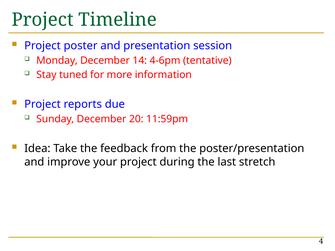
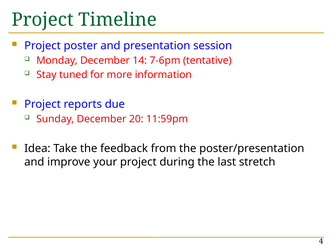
4-6pm: 4-6pm -> 7-6pm (165, 61)
